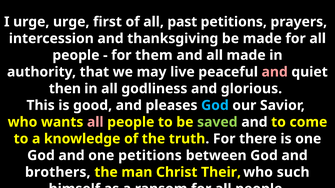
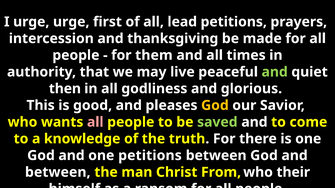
past: past -> lead (182, 22)
all made: made -> times (246, 55)
and colour: pink -> light green (275, 72)
God colour: light blue -> yellow (215, 106)
brothers: brothers -> between (58, 173)
Their: Their -> From (221, 173)
such: such -> their (293, 173)
